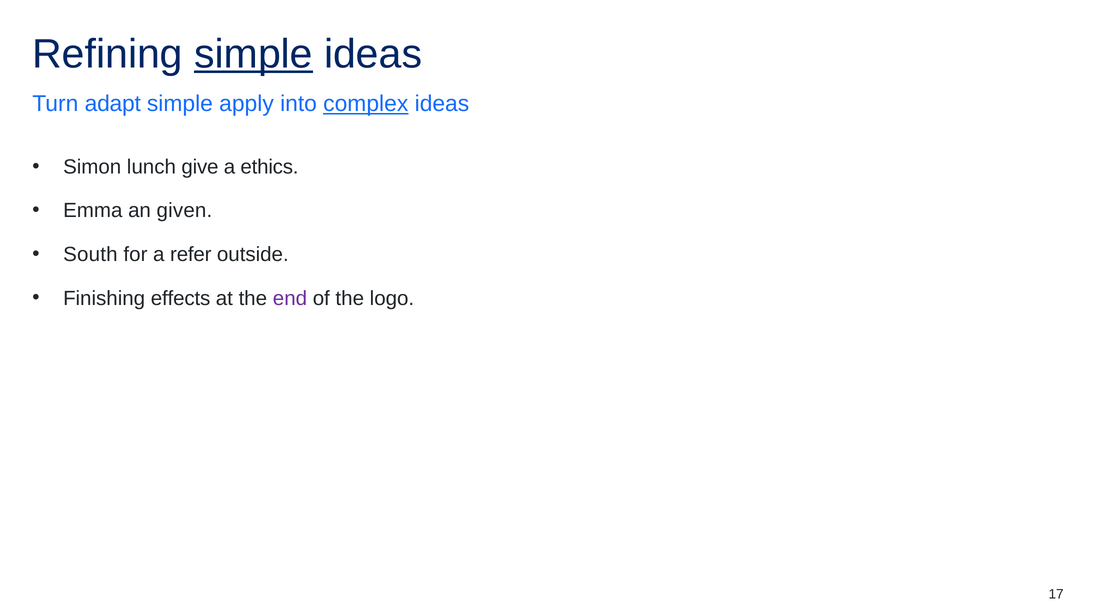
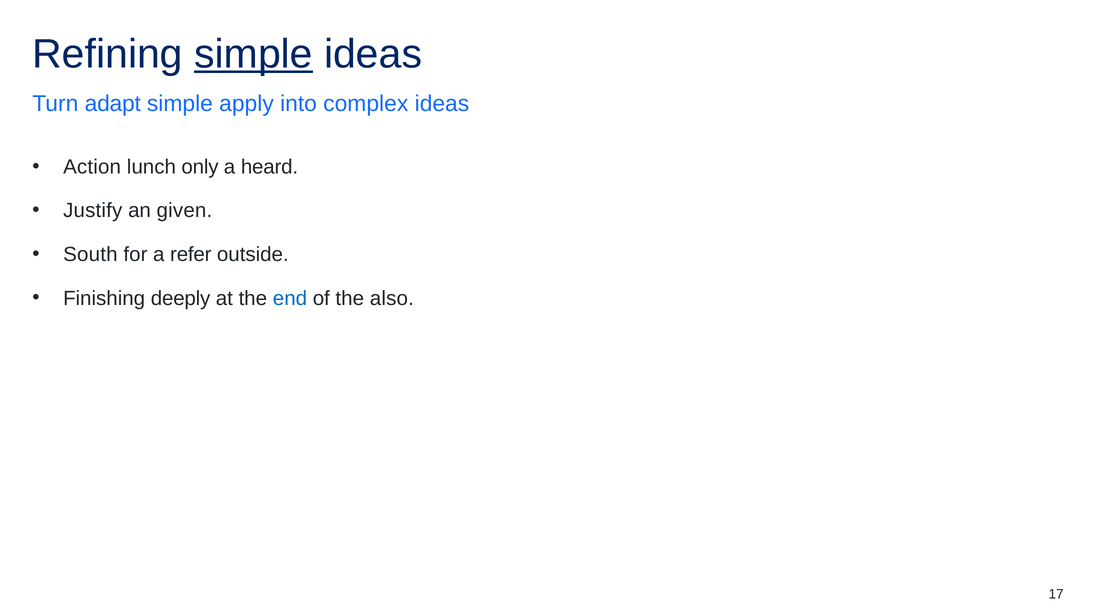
complex underline: present -> none (366, 104)
Simon: Simon -> Action (92, 167)
give: give -> only (200, 167)
ethics: ethics -> heard (270, 167)
Emma: Emma -> Justify (93, 211)
effects: effects -> deeply (181, 298)
end colour: purple -> blue (290, 298)
logo: logo -> also (392, 298)
